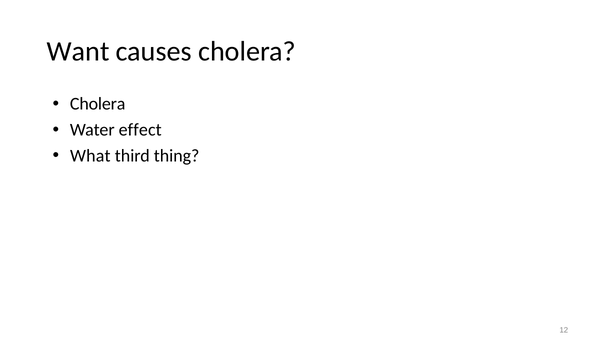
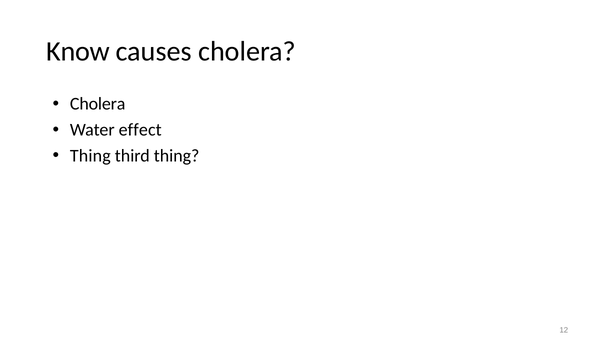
Want: Want -> Know (78, 52)
What: What -> Thing (90, 156)
